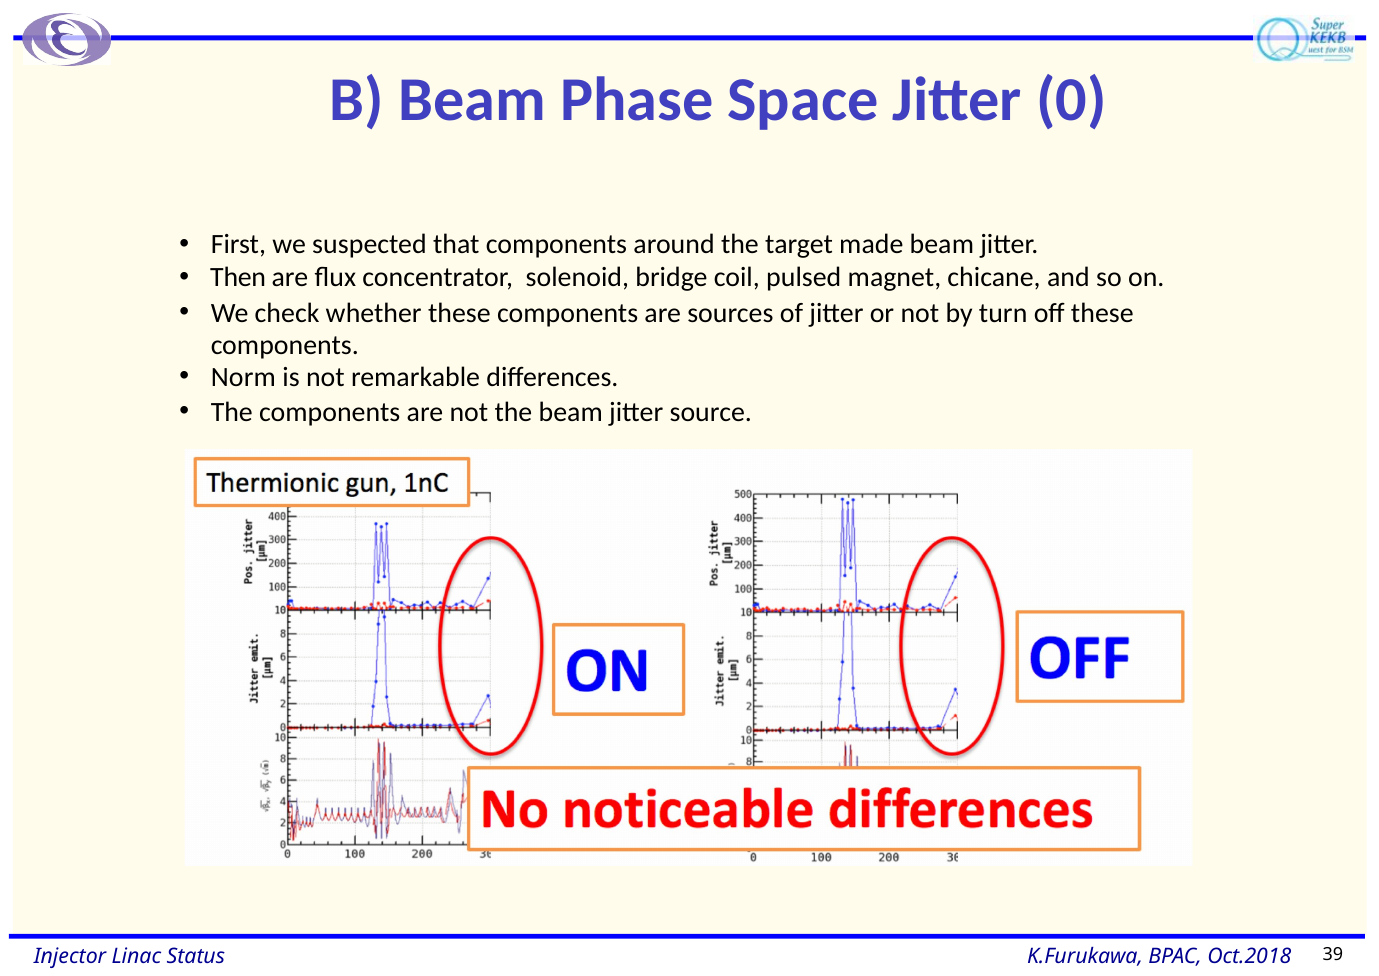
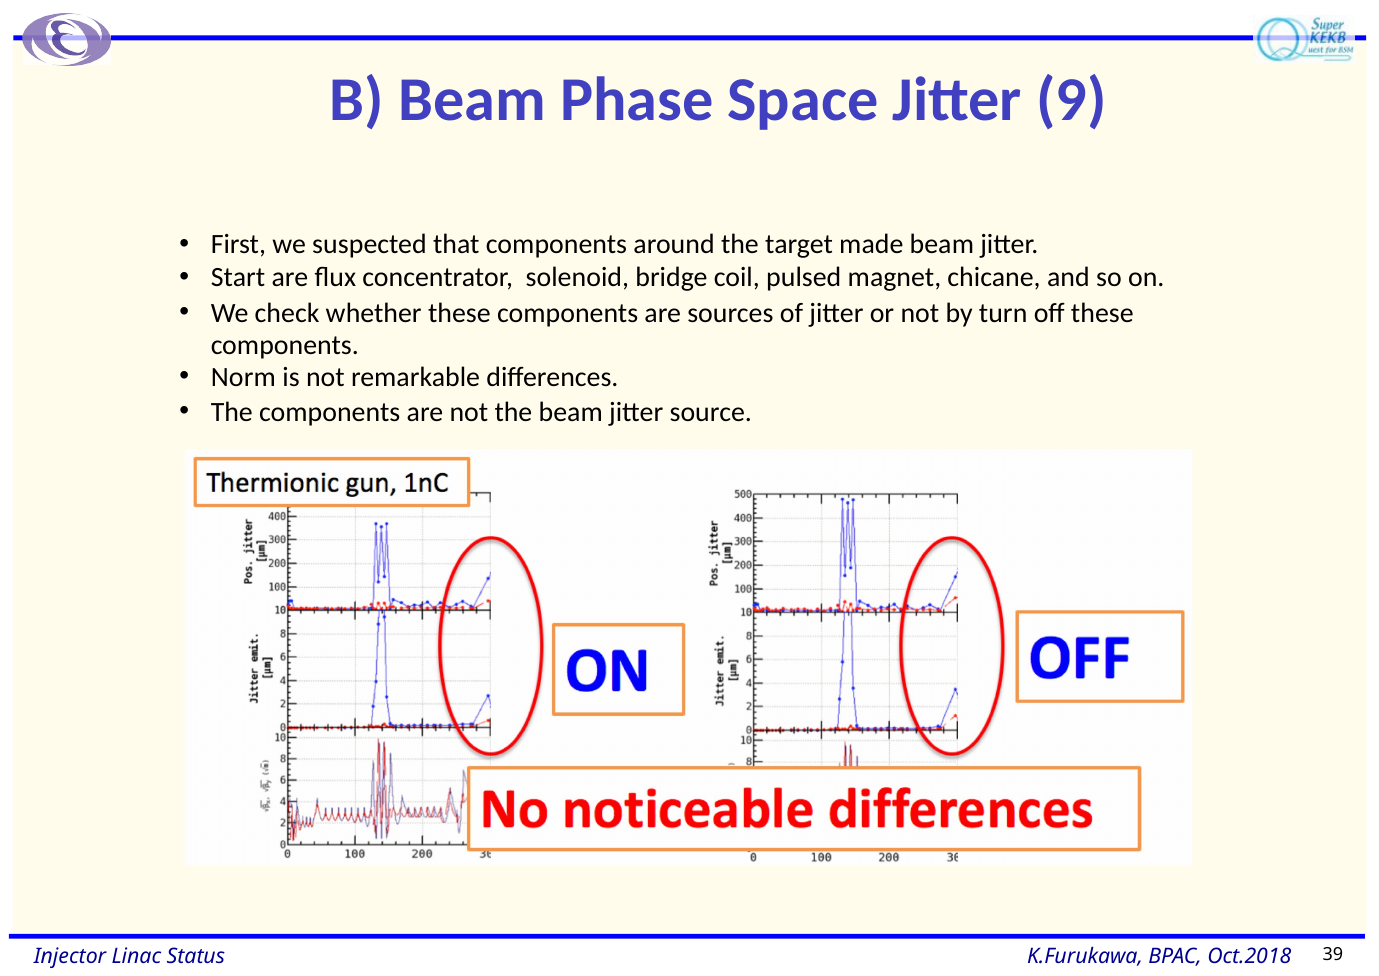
0: 0 -> 9 (1071, 100)
Then: Then -> Start (238, 277)
